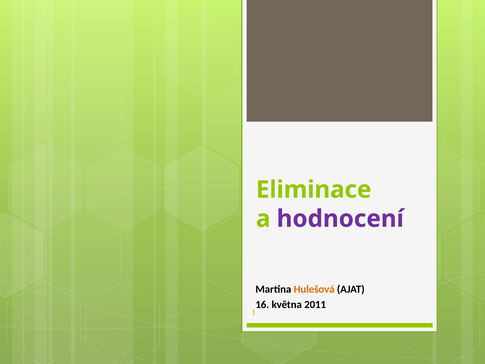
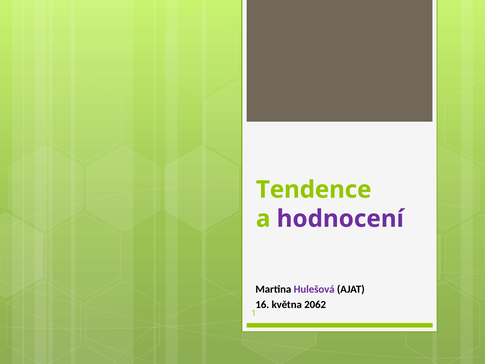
Eliminace: Eliminace -> Tendence (314, 190)
Hulešová colour: orange -> purple (314, 289)
2011: 2011 -> 2062 (315, 304)
